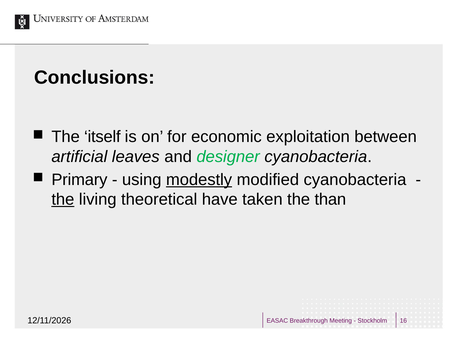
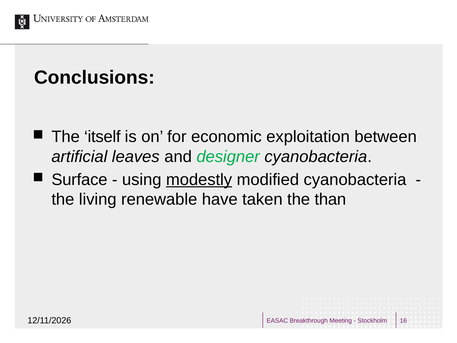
Primary: Primary -> Surface (79, 180)
the underline: present -> none (63, 199)
theoretical: theoretical -> renewable (159, 199)
